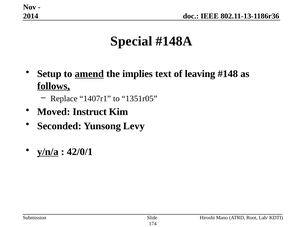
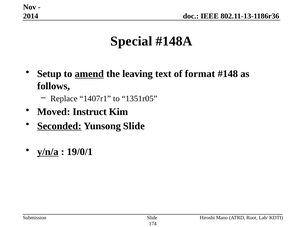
implies: implies -> leaving (138, 74)
leaving: leaving -> format (200, 74)
follows underline: present -> none (54, 86)
Seconded underline: none -> present (59, 126)
Yunsong Levy: Levy -> Slide (134, 126)
42/0/1: 42/0/1 -> 19/0/1 (80, 152)
